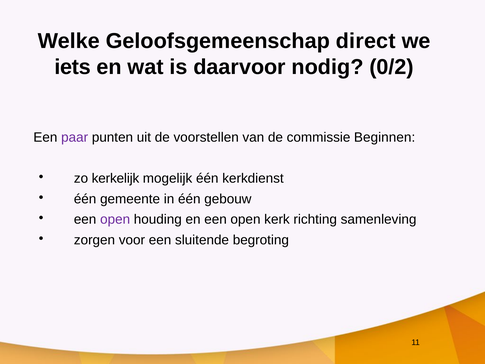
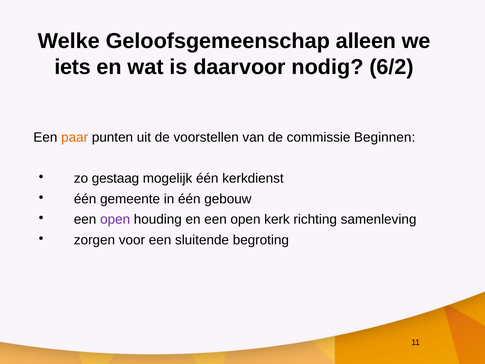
direct: direct -> alleen (366, 41)
0/2: 0/2 -> 6/2 (392, 67)
paar colour: purple -> orange (75, 137)
kerkelijk: kerkelijk -> gestaag (115, 178)
